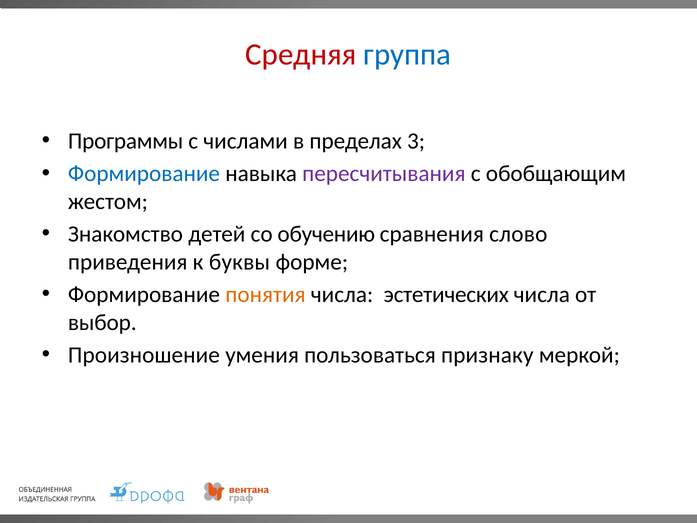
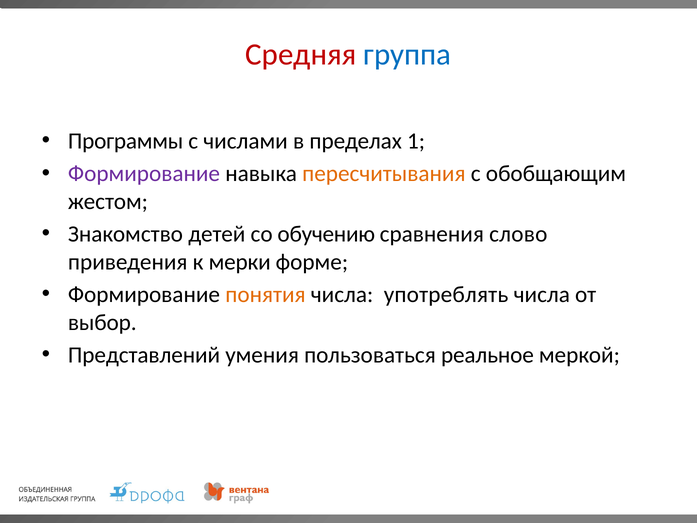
3: 3 -> 1 (416, 141)
Формирование colour: blue -> purple (144, 174)
пересчитывания colour: purple -> orange (384, 174)
буквы: буквы -> мерки (240, 262)
эстетических: эстетических -> употреблять (446, 294)
Произношение: Произношение -> Представлений (144, 355)
признаку: признаку -> реальное (487, 355)
